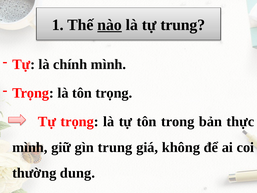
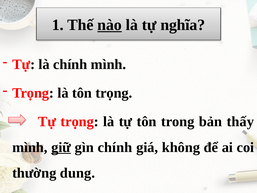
tự trung: trung -> nghĩa (183, 25)
thực: thực -> thấy (240, 121)
giữ underline: none -> present (61, 147)
gìn trung: trung -> chính (115, 147)
